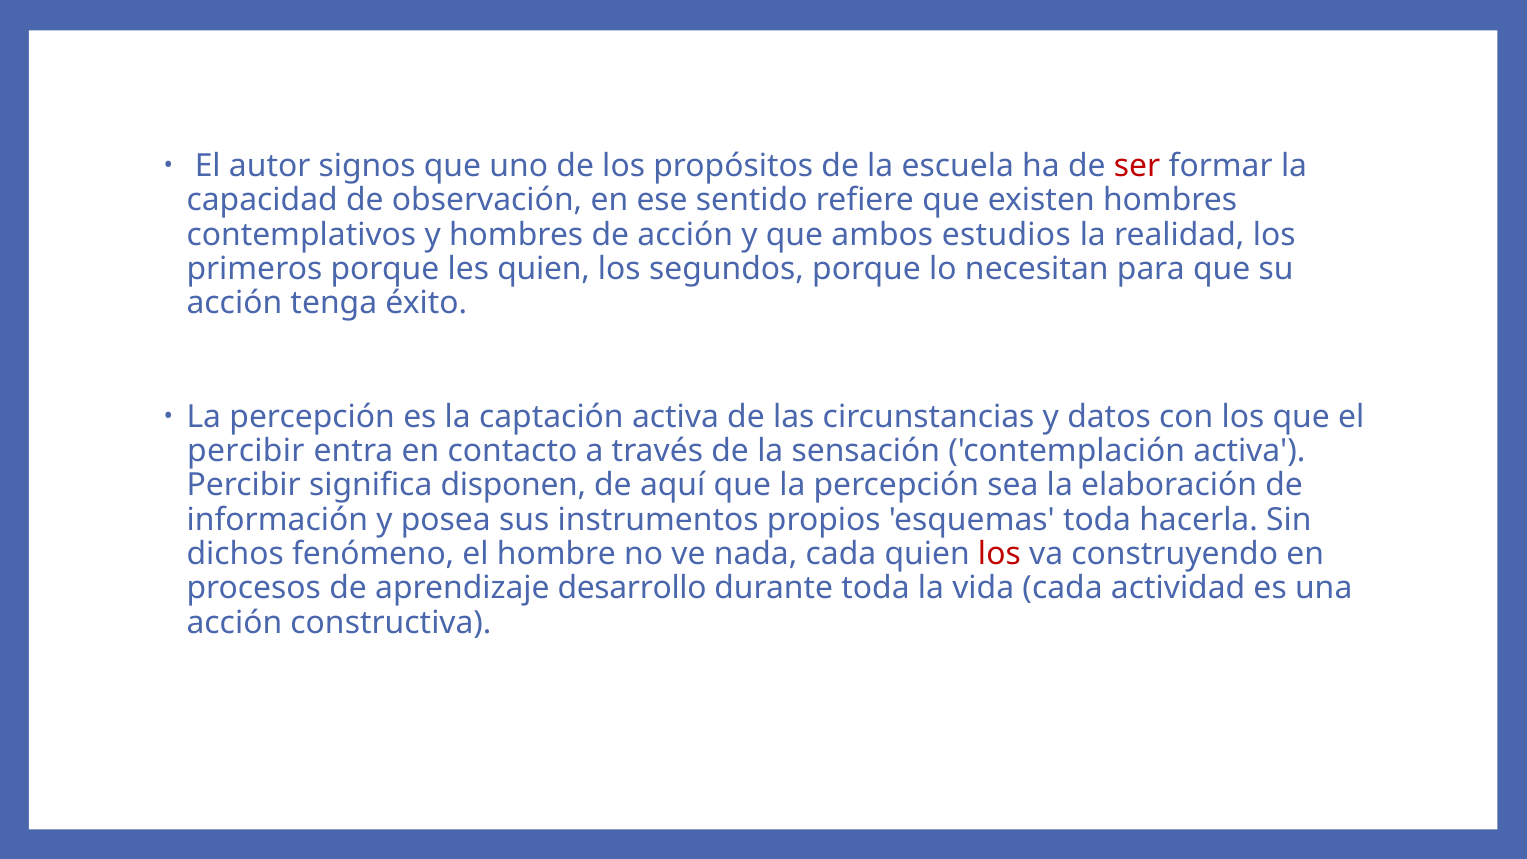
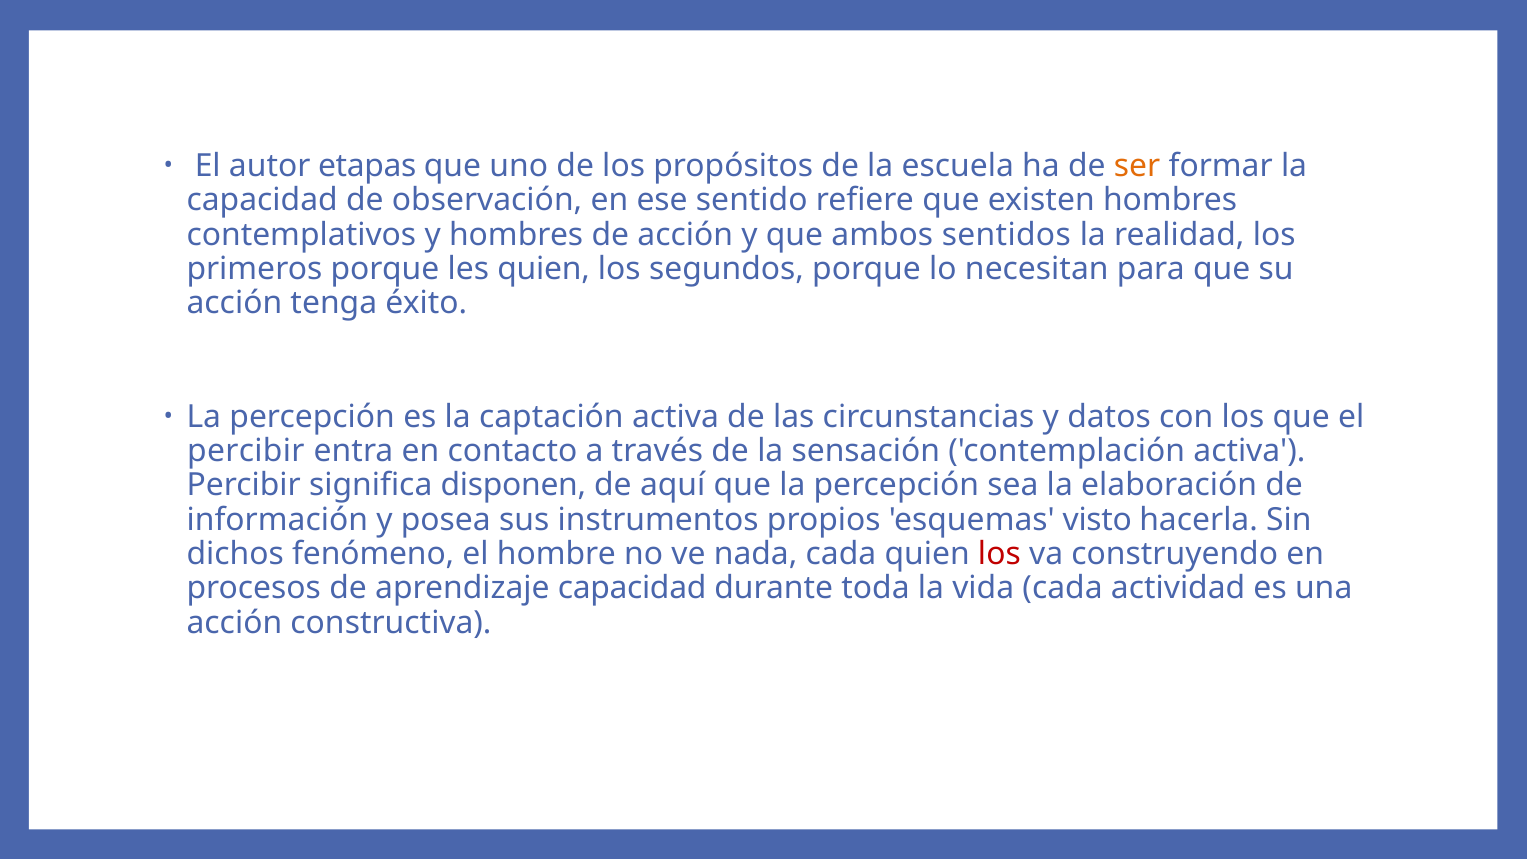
signos: signos -> etapas (367, 166)
ser colour: red -> orange (1137, 166)
estudios: estudios -> sentidos (1006, 235)
esquemas toda: toda -> visto (1097, 520)
aprendizaje desarrollo: desarrollo -> capacidad (632, 588)
